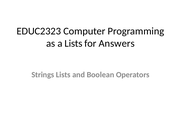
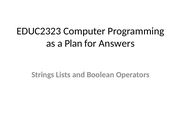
a Lists: Lists -> Plan (73, 44)
